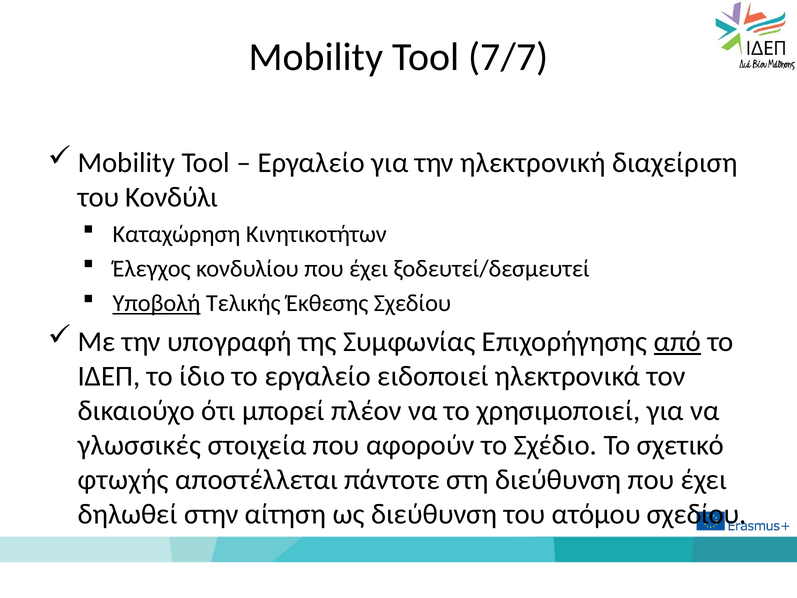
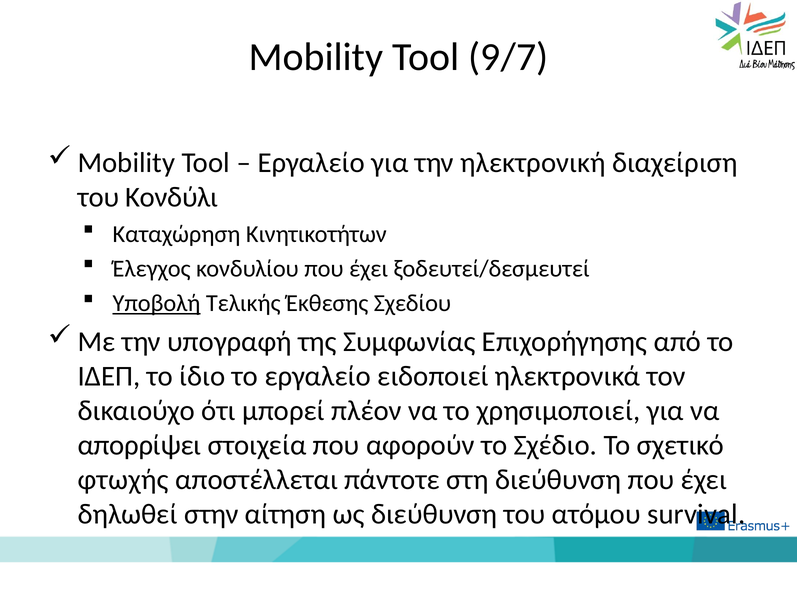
7/7: 7/7 -> 9/7 (508, 57)
από underline: present -> none (677, 342)
γλωσσικές: γλωσσικές -> απορρίψει (140, 445)
ατόμου σχεδίου: σχεδίου -> survival (696, 514)
